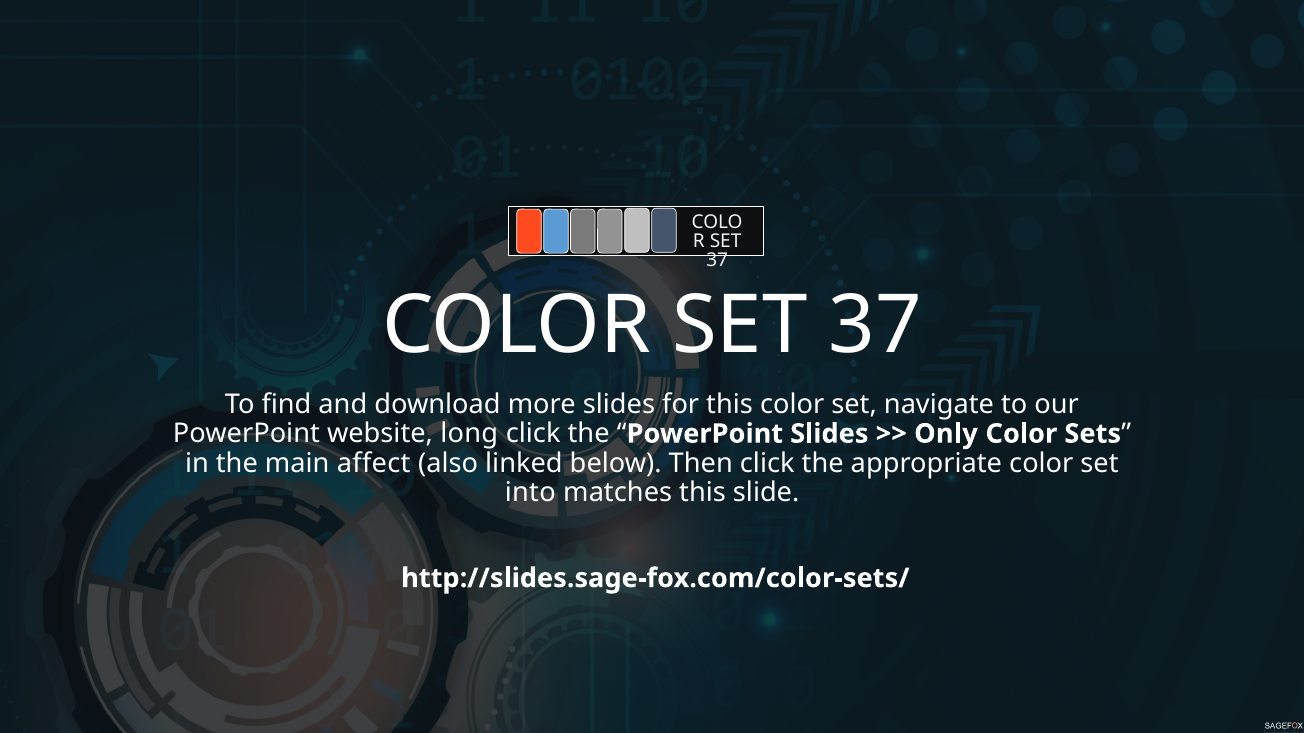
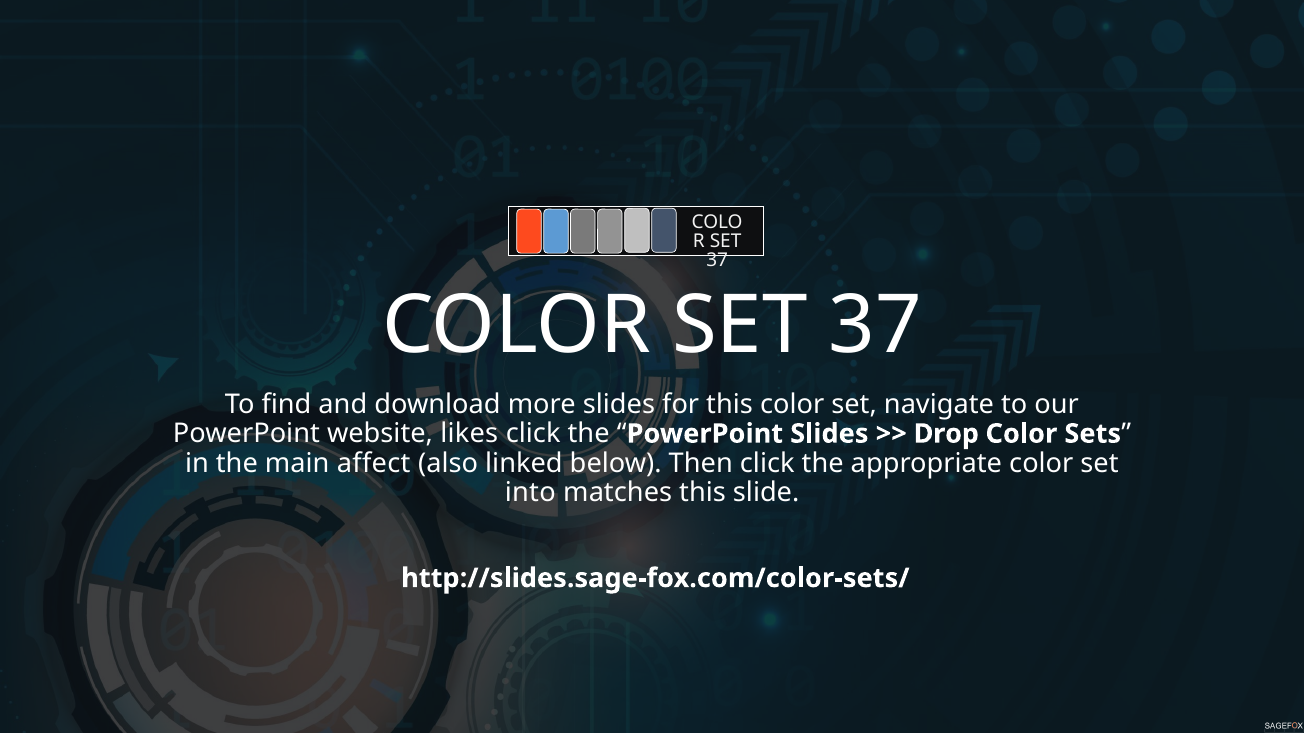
long: long -> likes (469, 434)
Only: Only -> Drop (946, 434)
